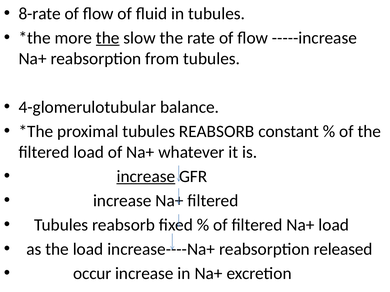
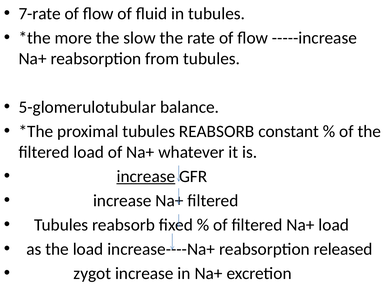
8-rate: 8-rate -> 7-rate (40, 14)
the underline: present -> none (108, 38)
4-glomerulotubular: 4-glomerulotubular -> 5-glomerulotubular (87, 107)
occur: occur -> zygot (92, 274)
